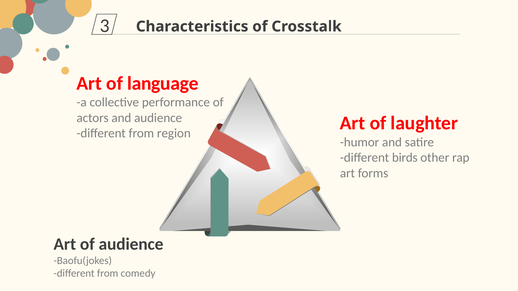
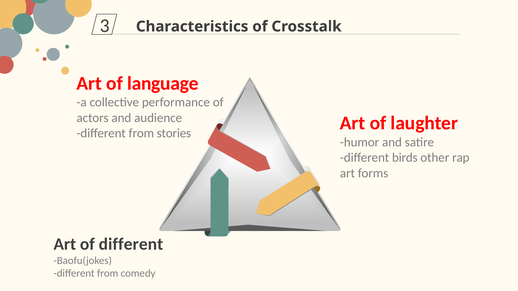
region: region -> stories (174, 133)
of audience: audience -> different (131, 244)
